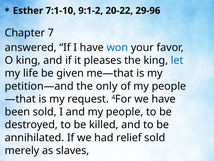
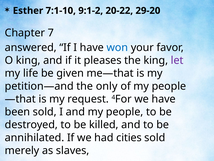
29-96: 29-96 -> 29-20 (148, 11)
let colour: blue -> purple (177, 60)
relief: relief -> cities (129, 137)
